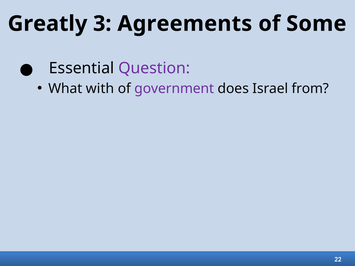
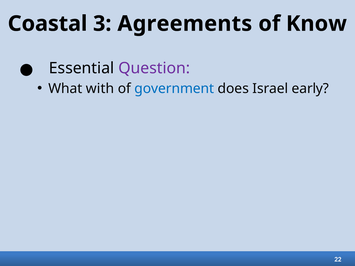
Greatly: Greatly -> Coastal (48, 24)
Some: Some -> Know (316, 24)
government colour: purple -> blue (174, 89)
from: from -> early (310, 89)
